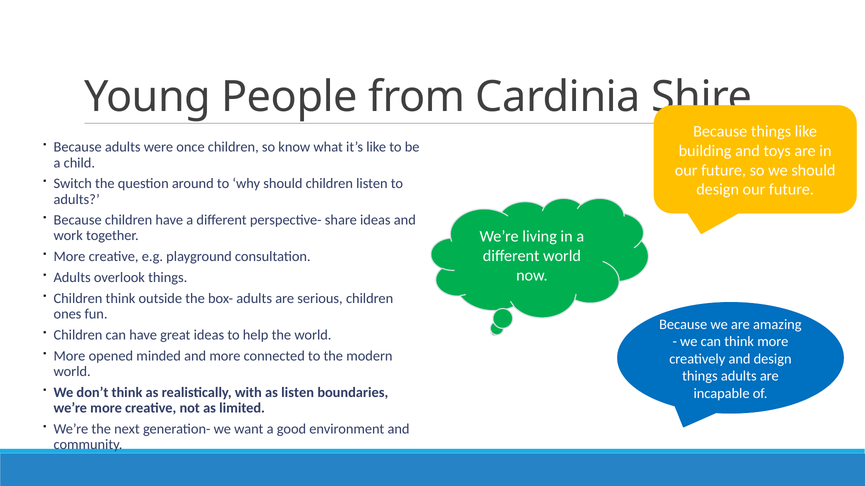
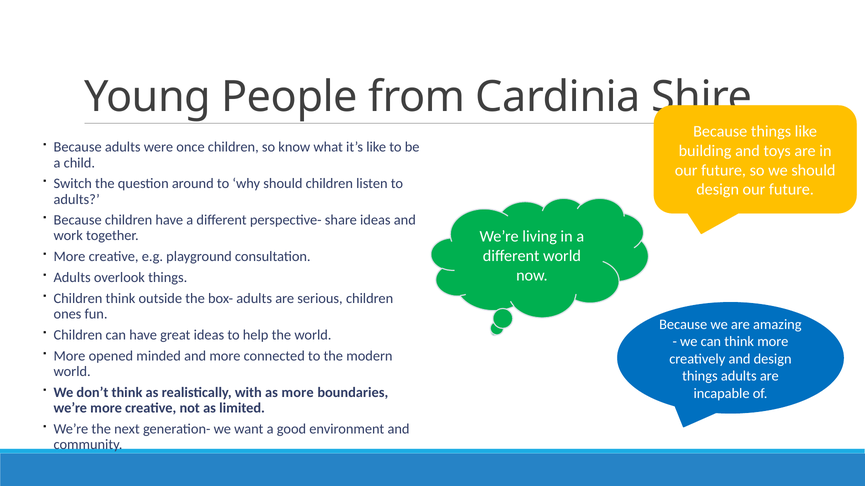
as listen: listen -> more (298, 393)
